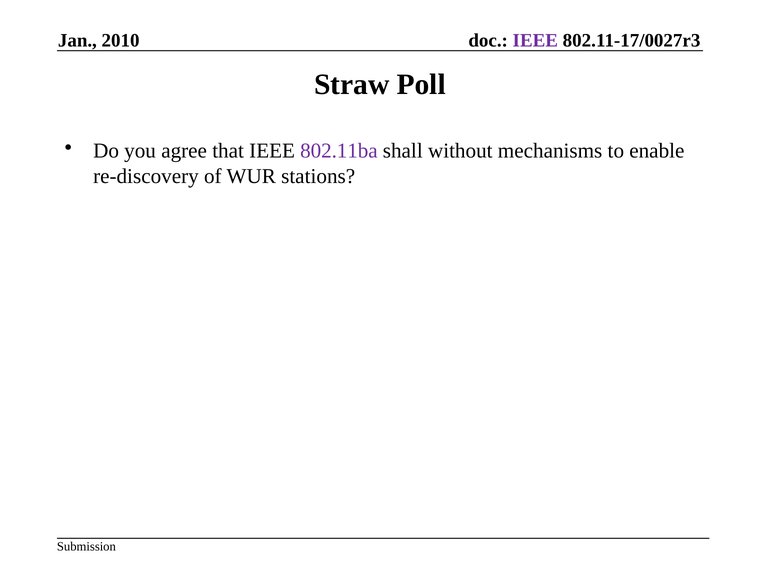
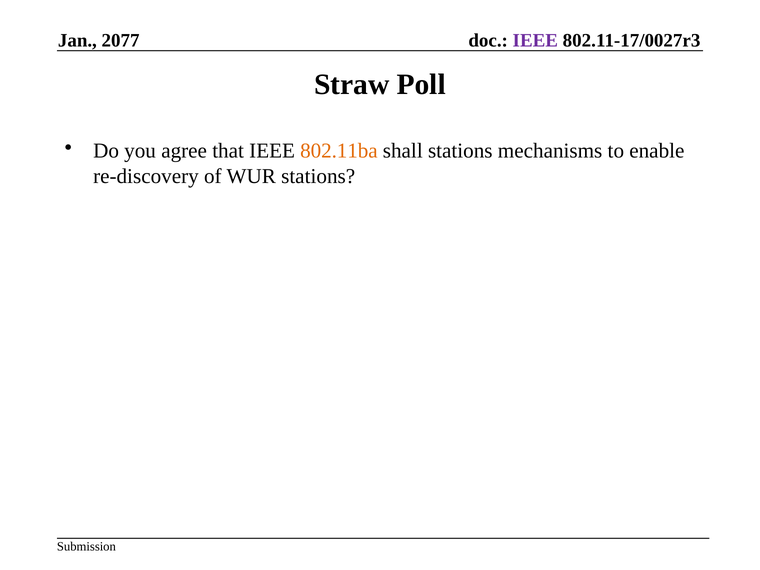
2010: 2010 -> 2077 (121, 41)
802.11ba colour: purple -> orange (339, 151)
shall without: without -> stations (460, 151)
